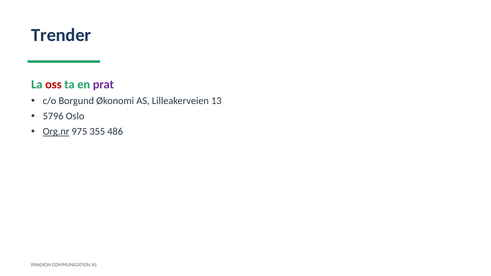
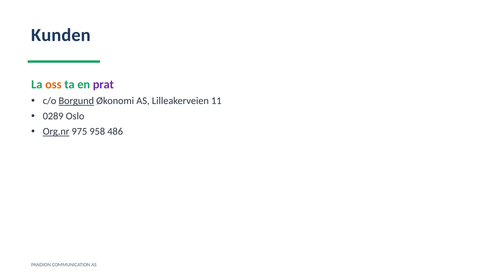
Trender: Trender -> Kunden (61, 35)
oss colour: red -> orange (53, 85)
Borgund underline: none -> present (76, 101)
13: 13 -> 11 (216, 101)
5796: 5796 -> 0289 (53, 116)
355: 355 -> 958 (97, 132)
